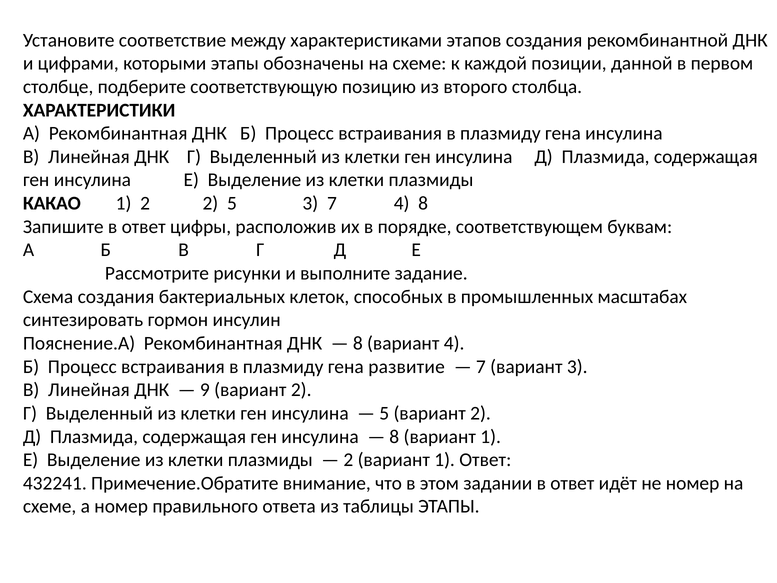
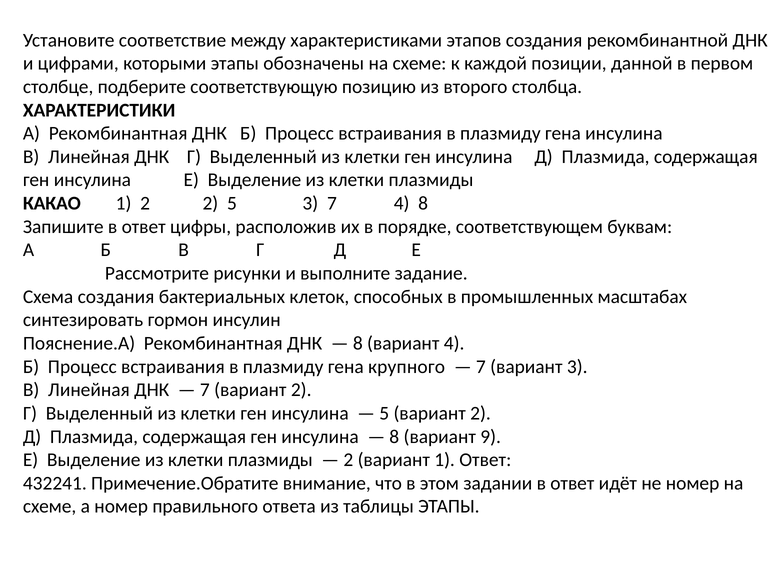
развитие: развитие -> крупного (407, 366)
9: 9 -> 7 (205, 390)
8 вариант 1: 1 -> 9 (491, 436)
